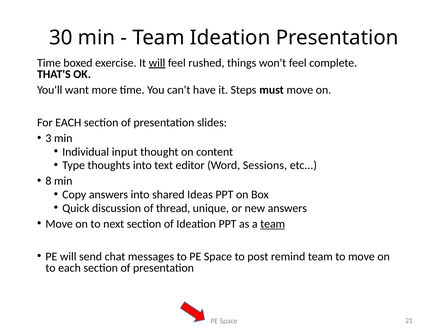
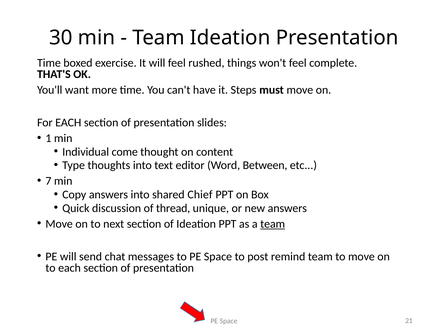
will underline: present -> none (157, 63)
3: 3 -> 1 (48, 138)
input: input -> come (125, 152)
Sessions: Sessions -> Between (265, 165)
8: 8 -> 7 (48, 181)
Ideas: Ideas -> Chief (200, 195)
